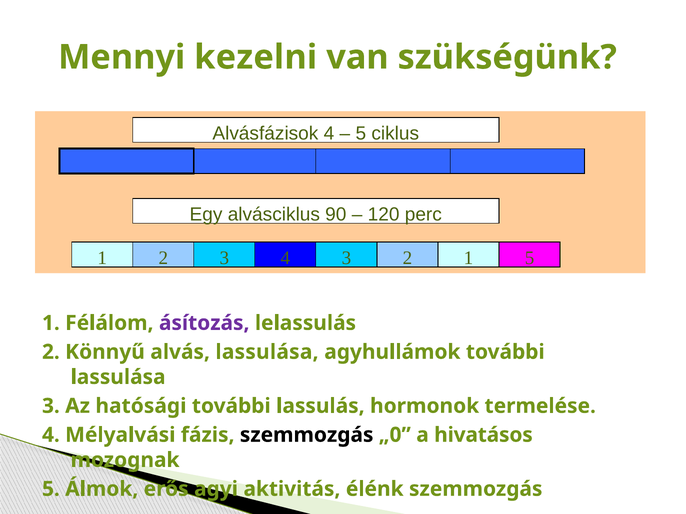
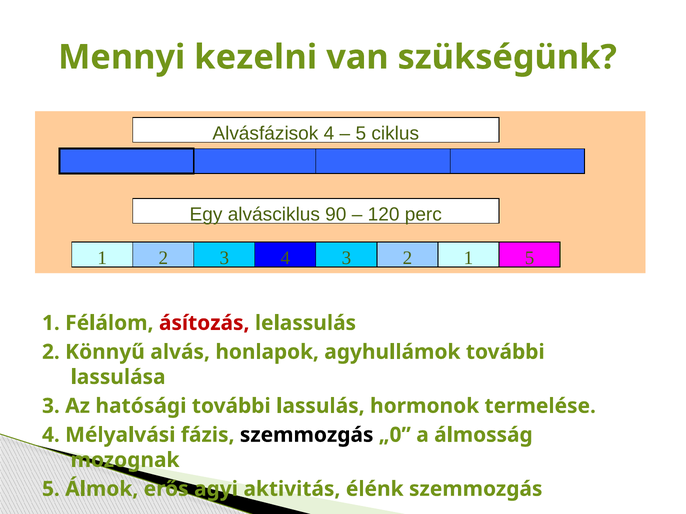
ásítozás colour: purple -> red (204, 323)
alvás lassulása: lassulása -> honlapok (267, 352)
hivatásos: hivatásos -> álmosság (483, 435)
